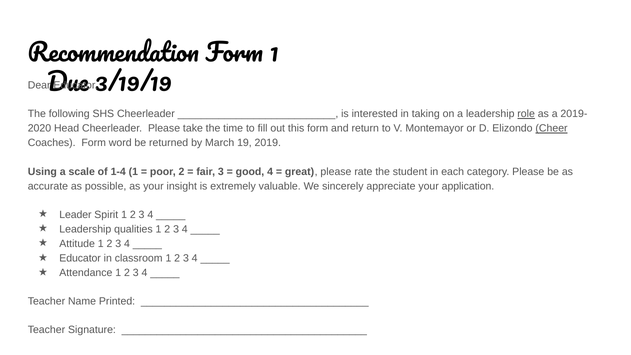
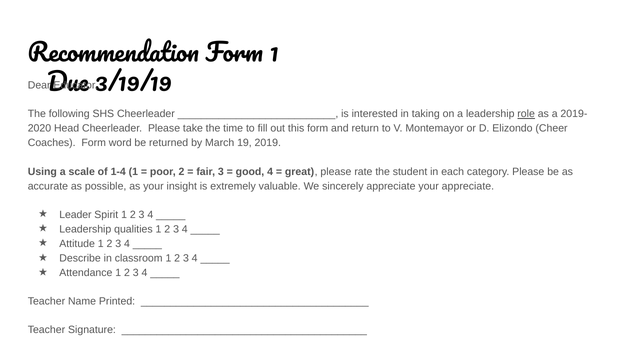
Cheer underline: present -> none (552, 128)
your application: application -> appreciate (468, 186)
Educator: Educator -> Describe (80, 258)
